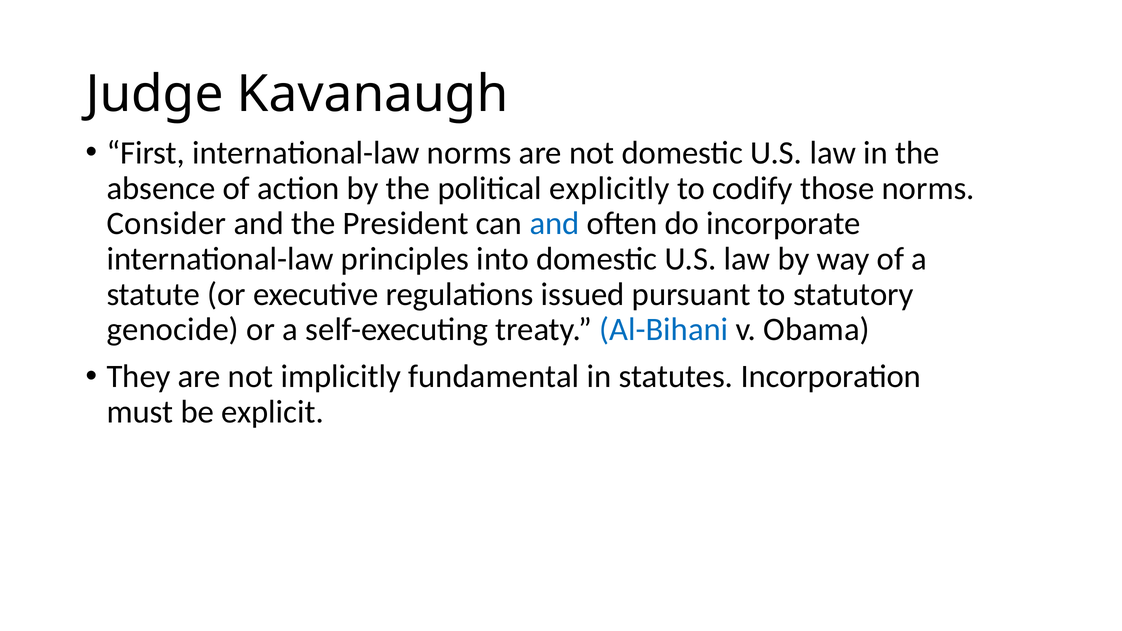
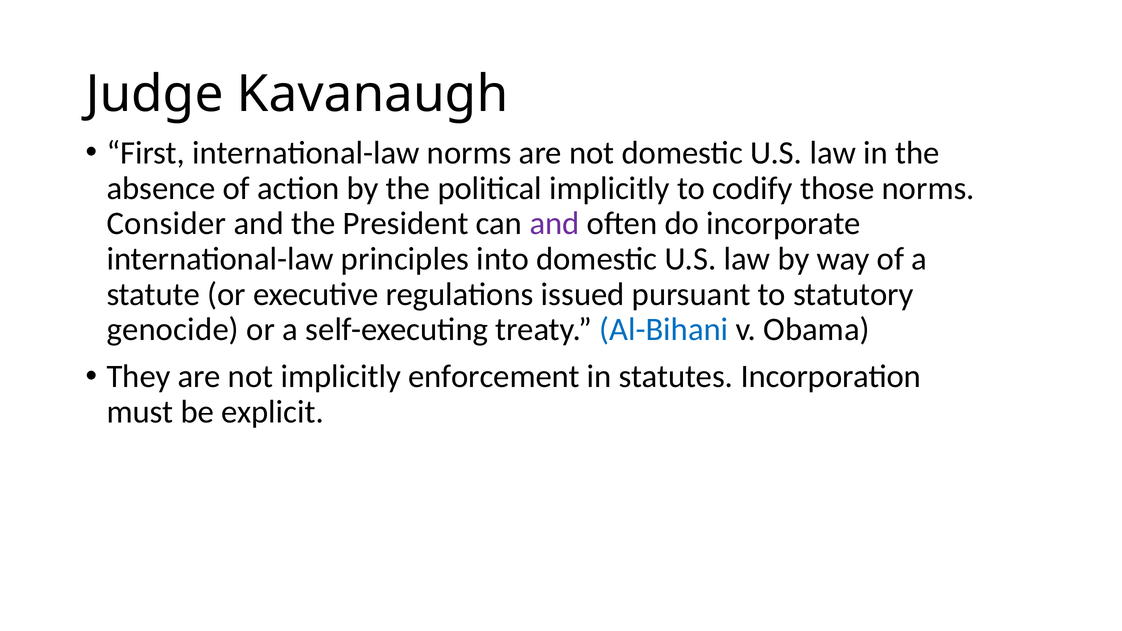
political explicitly: explicitly -> implicitly (609, 188)
and colour: blue -> purple (555, 224)
fundamental: fundamental -> enforcement (494, 377)
